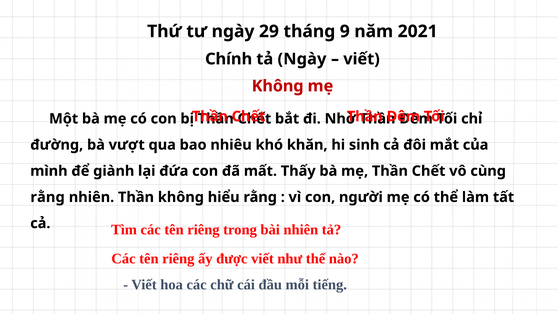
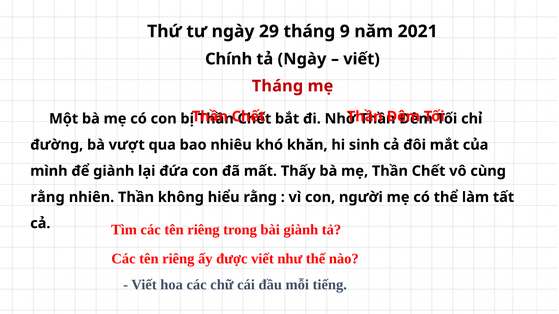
Không: Không -> Tháng (277, 86)
bài nhiên: nhiên -> giành (301, 230)
